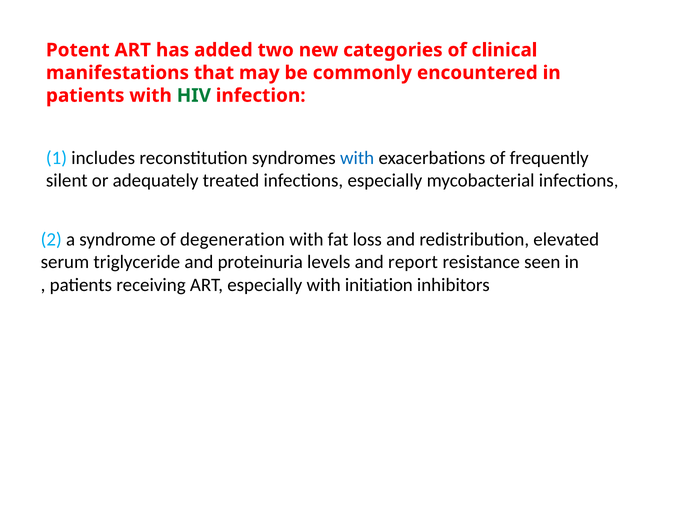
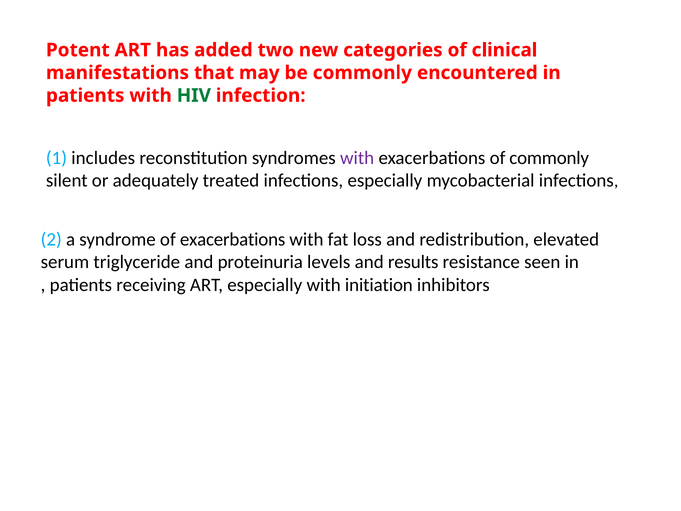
with colour: blue -> purple (357, 158)
of frequently: frequently -> commonly (549, 158)
of degeneration: degeneration -> exacerbations (233, 239)
report: report -> results (413, 262)
